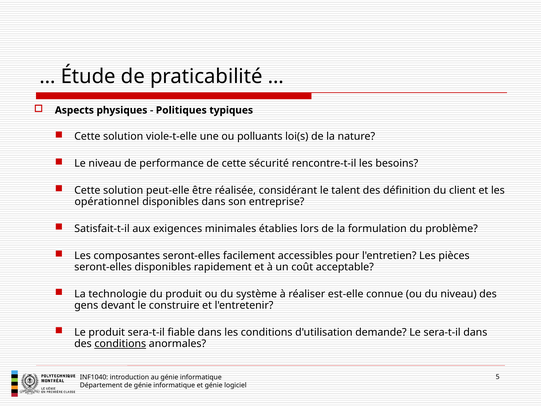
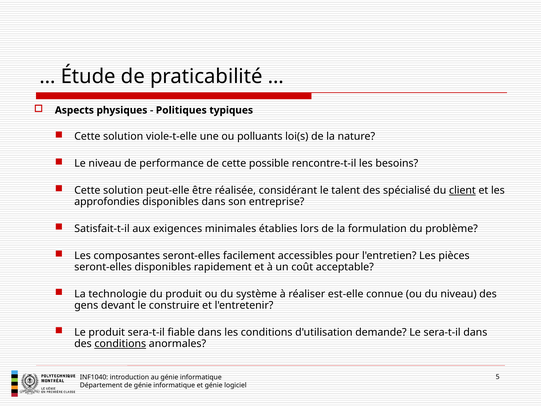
sécurité: sécurité -> possible (269, 163)
définition: définition -> spécialisé (407, 190)
client underline: none -> present (462, 190)
opérationnel: opérationnel -> approfondies (107, 202)
